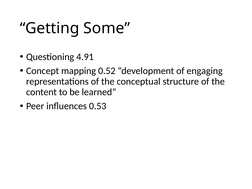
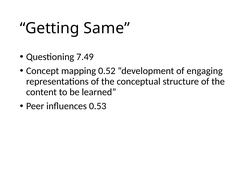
Some: Some -> Same (107, 28)
4.91: 4.91 -> 7.49 (85, 57)
